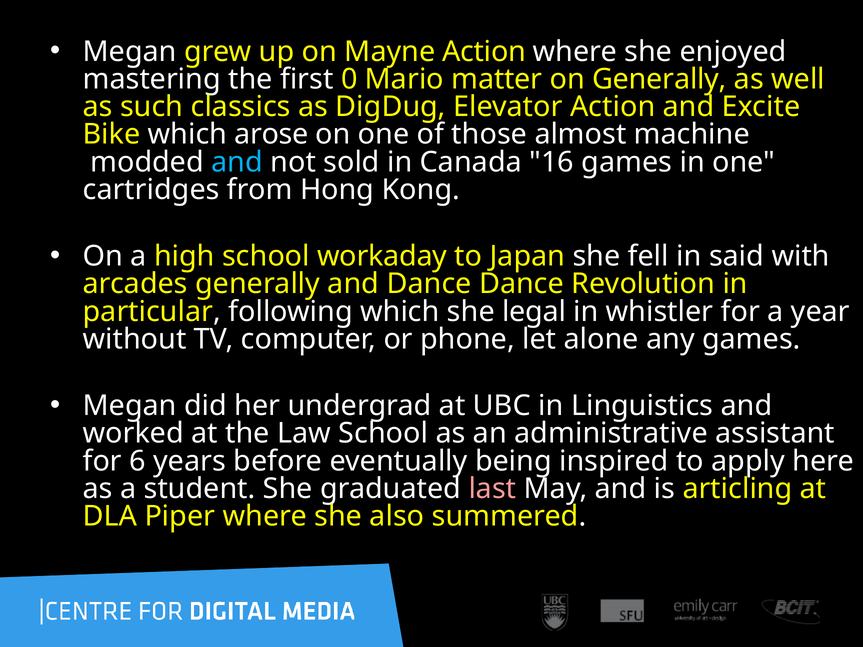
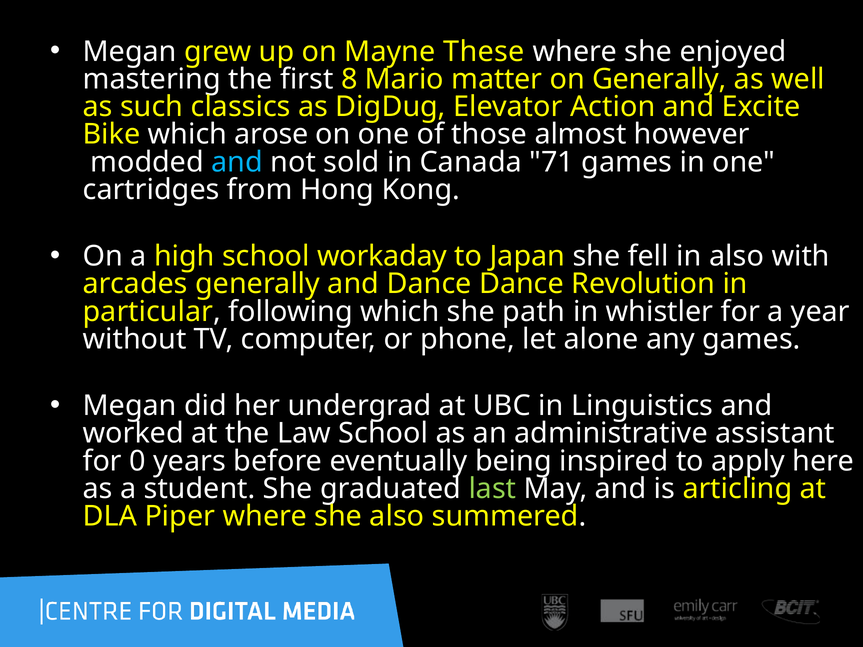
Mayne Action: Action -> These (484, 52)
0: 0 -> 8 (349, 79)
machine: machine -> however (692, 134)
16: 16 -> 71 (552, 162)
in said: said -> also (736, 256)
legal: legal -> path (534, 312)
6: 6 -> 0 (138, 461)
last colour: pink -> light green (492, 489)
